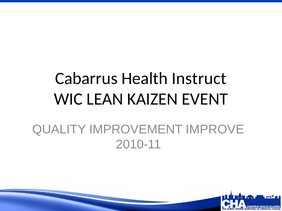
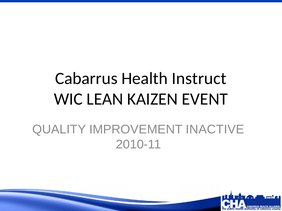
IMPROVE: IMPROVE -> INACTIVE (215, 130)
